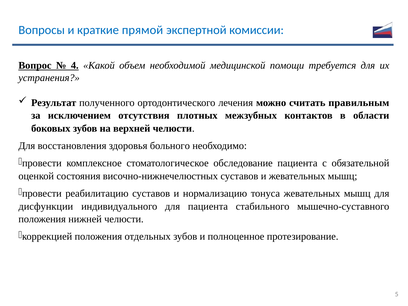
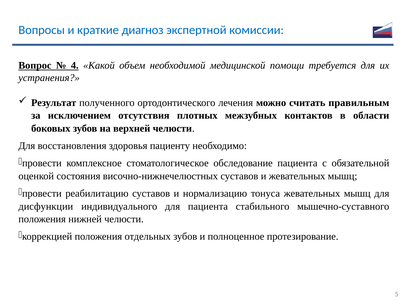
прямой: прямой -> диагноз (143, 30)
больного: больного -> пациенту (170, 146)
